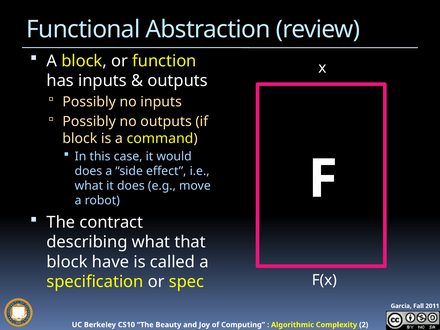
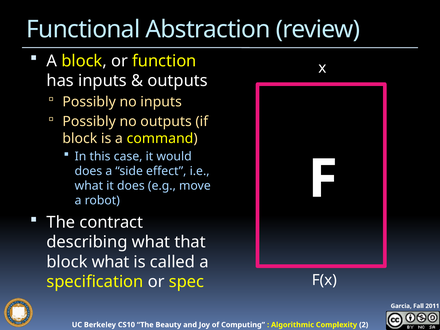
block have: have -> what (111, 262)
